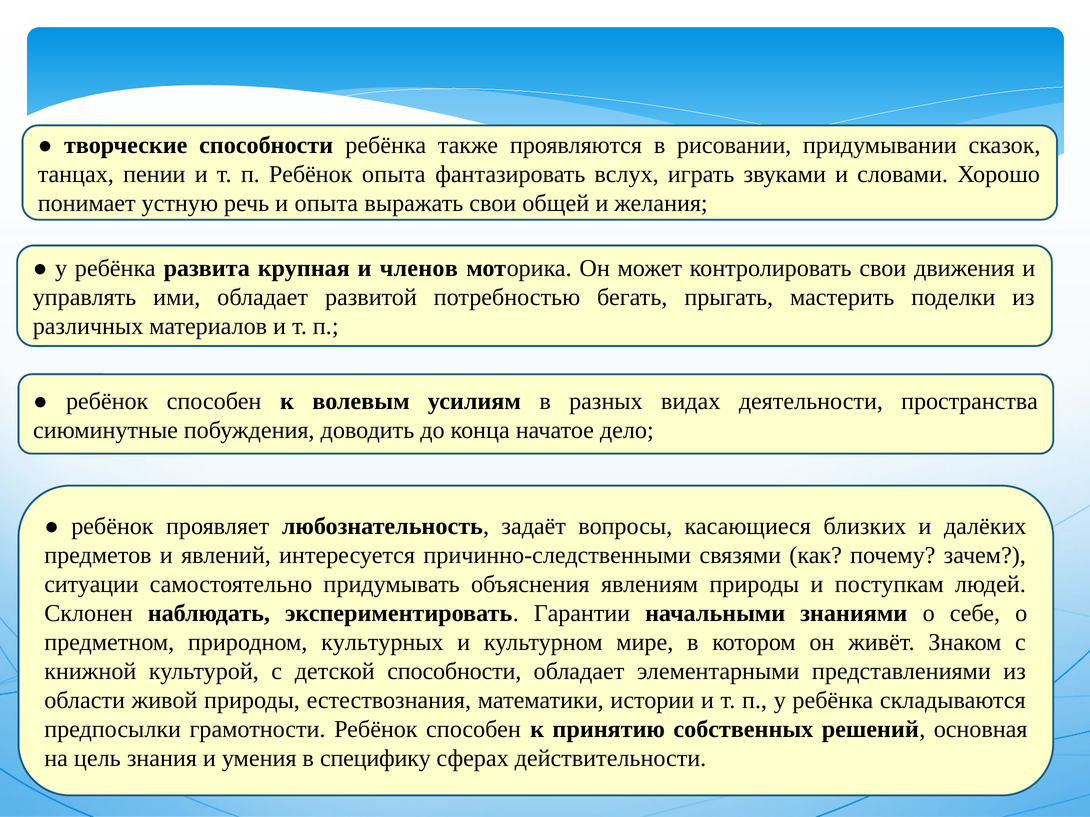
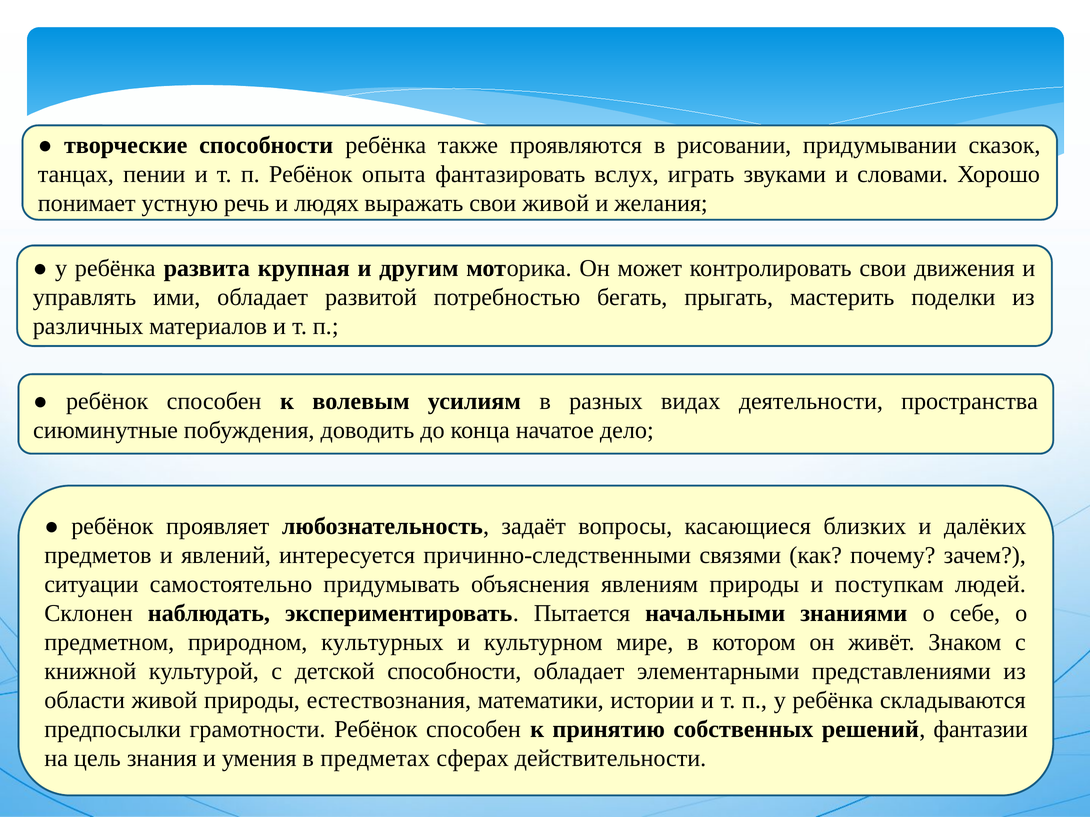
и опыта: опыта -> людях (327, 203)
свои общей: общей -> живой (556, 203)
членов: членов -> другим (419, 269)
Гарантии: Гарантии -> Пытается (582, 614)
основная: основная -> фантазии (981, 730)
специфику: специфику -> предметах (375, 759)
